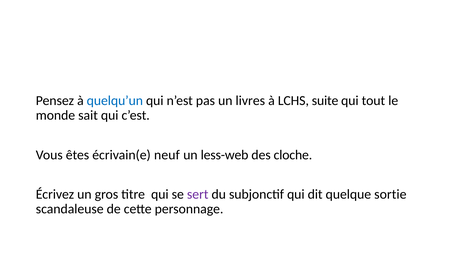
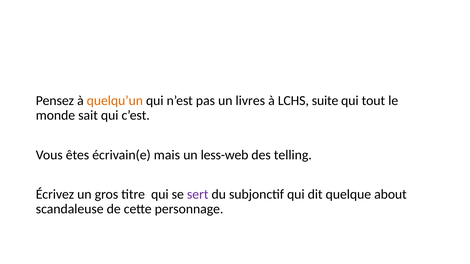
quelqu’un colour: blue -> orange (115, 101)
neuf: neuf -> mais (167, 155)
cloche: cloche -> telling (293, 155)
sortie: sortie -> about (390, 194)
